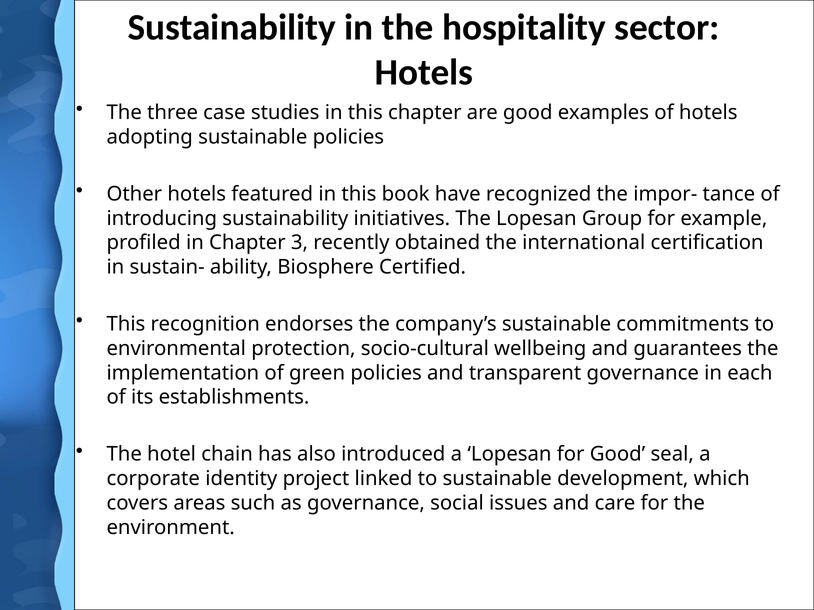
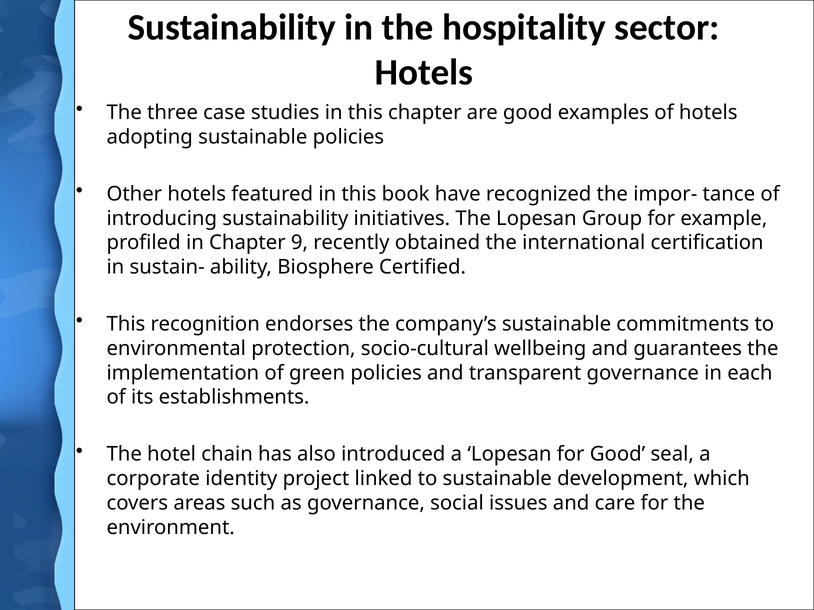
3: 3 -> 9 (300, 243)
